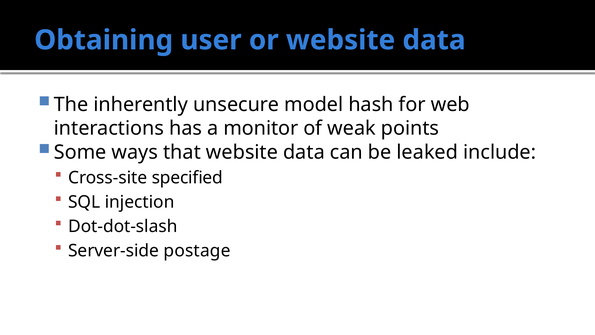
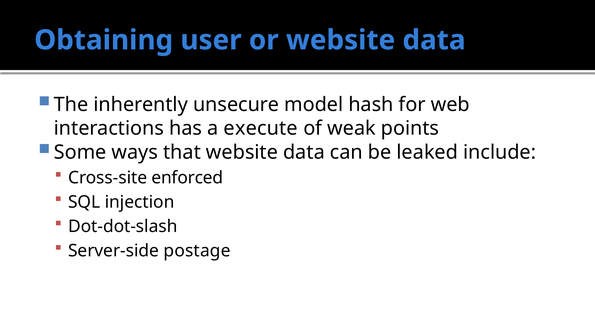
monitor: monitor -> execute (261, 128)
specified: specified -> enforced (187, 178)
